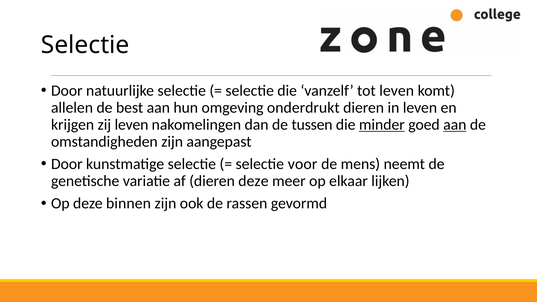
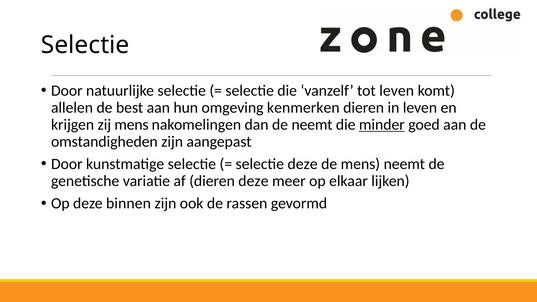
onderdrukt: onderdrukt -> kenmerken (303, 108)
zij leven: leven -> mens (131, 125)
de tussen: tussen -> neemt (312, 125)
aan underline: present -> none (455, 125)
selectie voor: voor -> deze (303, 164)
